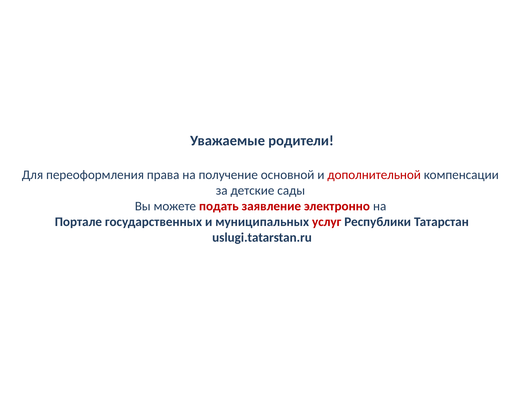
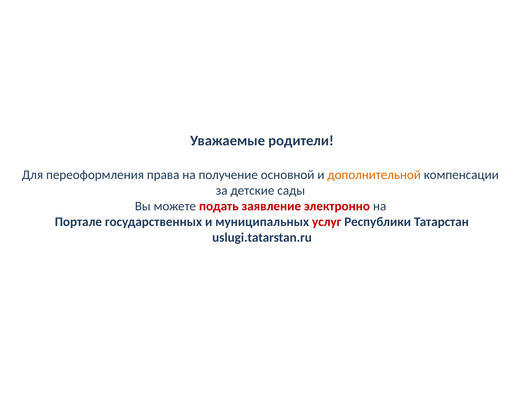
дополнительной colour: red -> orange (374, 175)
